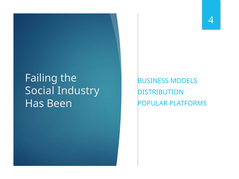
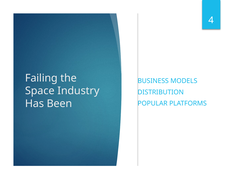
Social: Social -> Space (40, 91)
